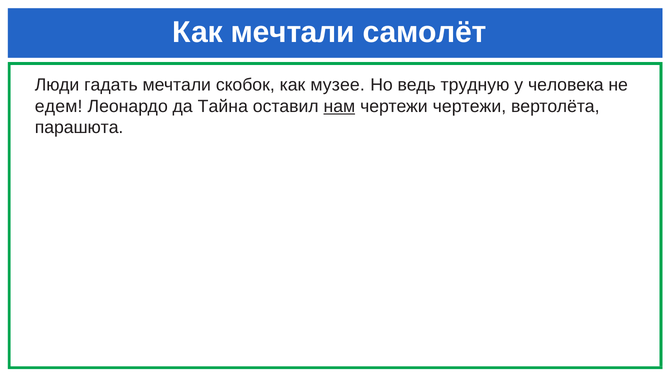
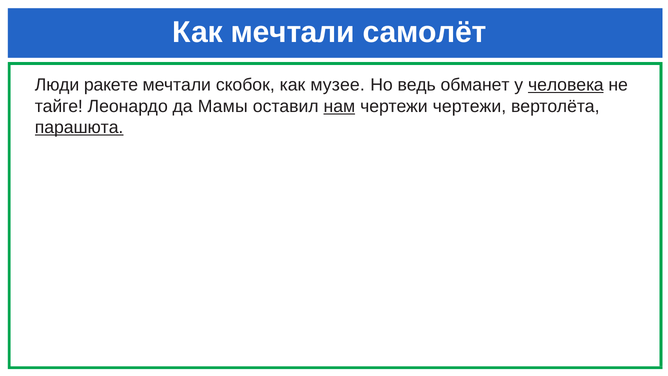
гадать: гадать -> ракете (111, 85)
трудную: трудную -> обманет (475, 85)
человека underline: none -> present (566, 85)
едем: едем -> тайге (59, 106)
Тайна: Тайна -> Мамы (223, 106)
парашюта underline: none -> present (79, 127)
